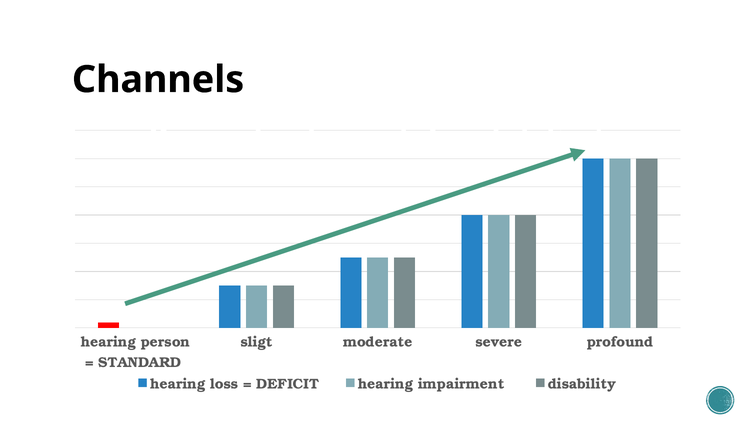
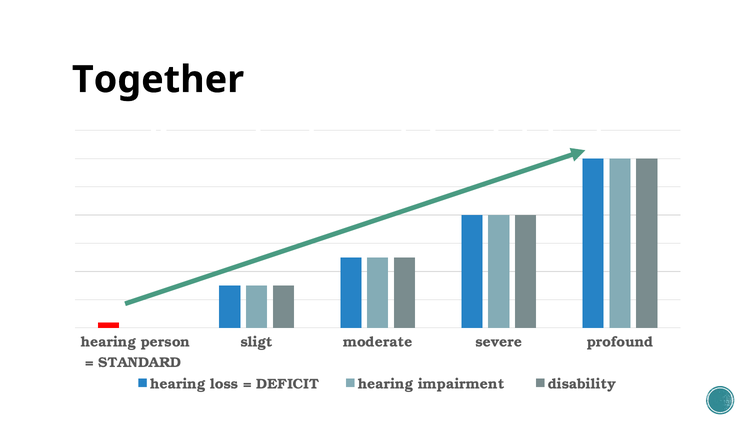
Channels: Channels -> Together (158, 80)
